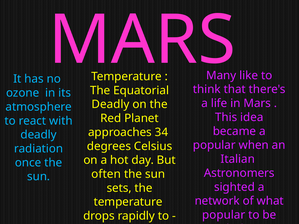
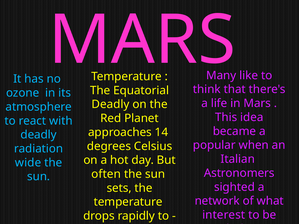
34: 34 -> 14 (161, 132)
once: once -> wide (28, 163)
popular: popular -> interest (224, 215)
